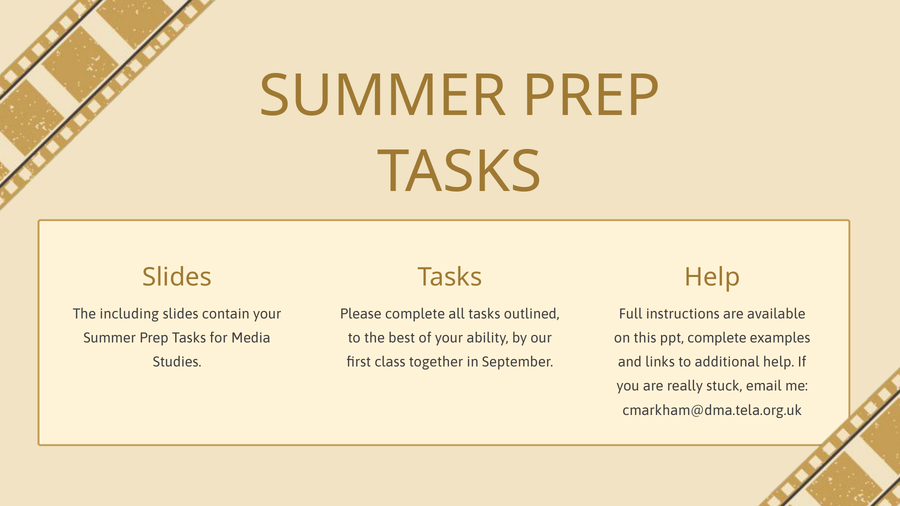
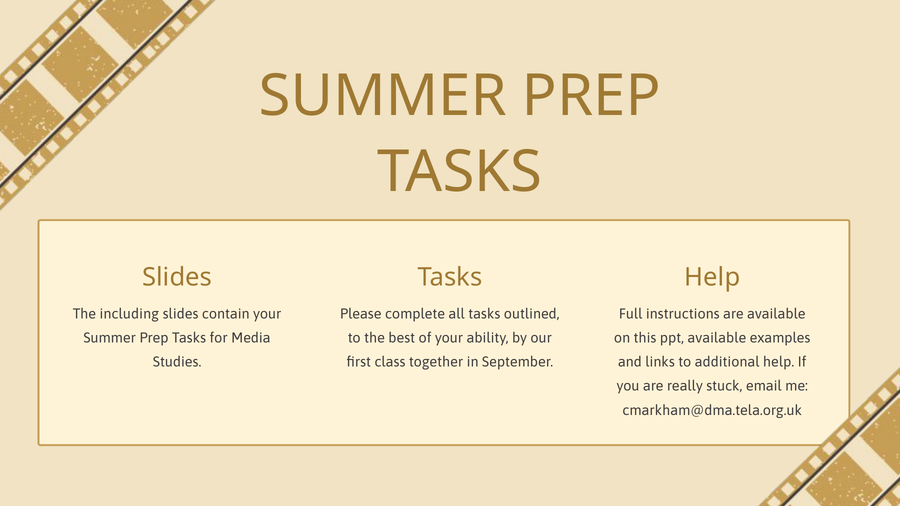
ppt complete: complete -> available (717, 338)
